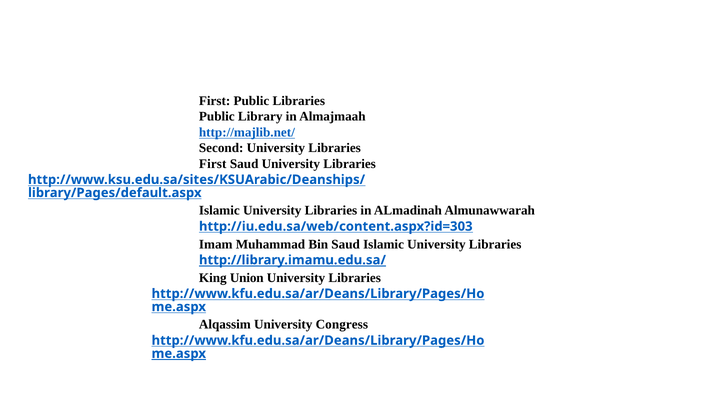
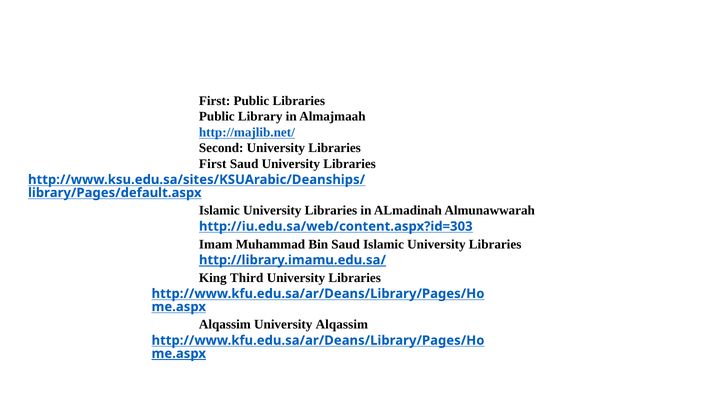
Union: Union -> Third (247, 278)
University Congress: Congress -> Alqassim (342, 325)
